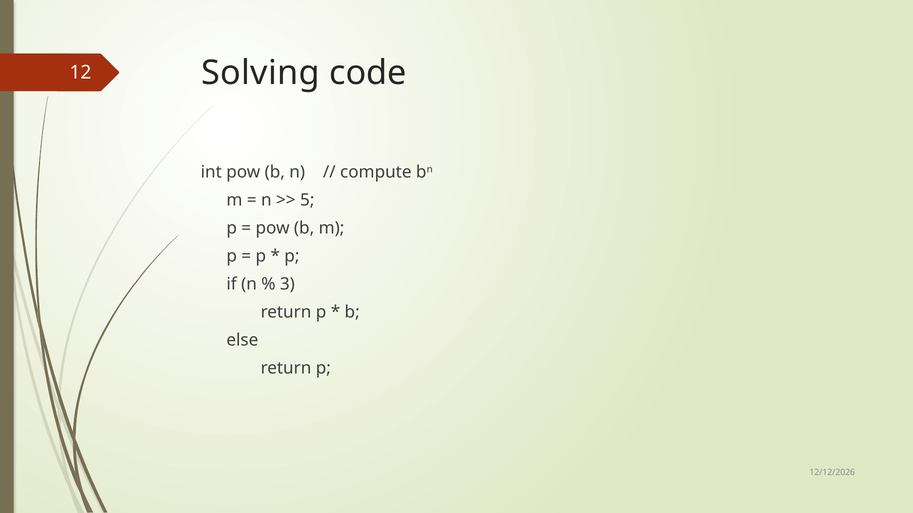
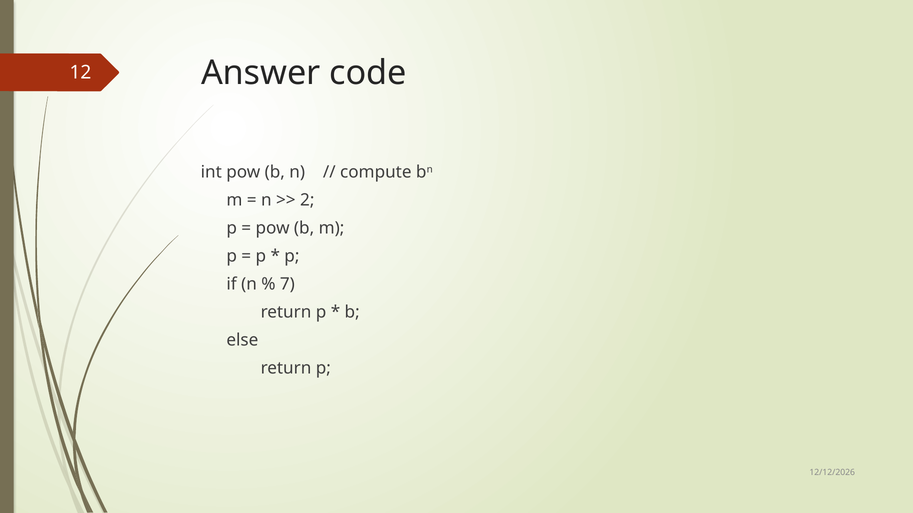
Solving: Solving -> Answer (261, 73)
5: 5 -> 2 (307, 200)
3: 3 -> 7 (287, 284)
